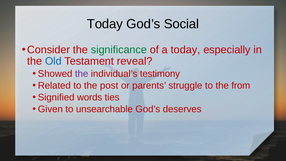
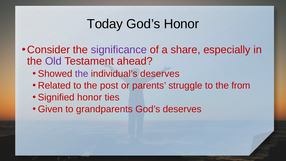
God’s Social: Social -> Honor (181, 24)
significance colour: green -> purple (119, 50)
a today: today -> share (186, 50)
Old colour: blue -> purple (53, 61)
reveal: reveal -> ahead (135, 61)
individual’s testimony: testimony -> deserves (160, 74)
Signified words: words -> honor (90, 97)
unsearchable: unsearchable -> grandparents (104, 109)
